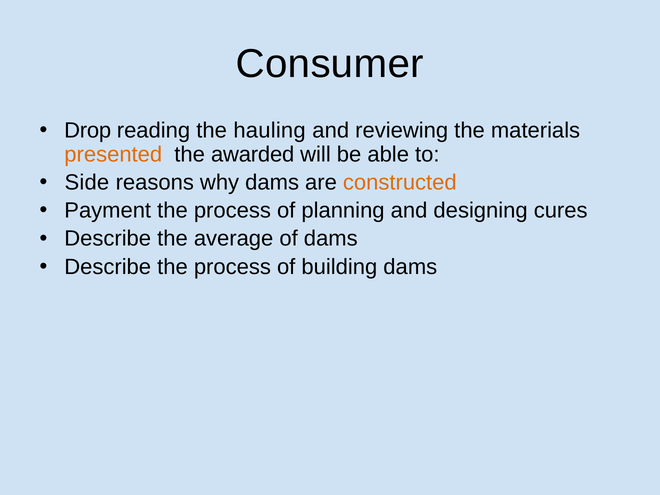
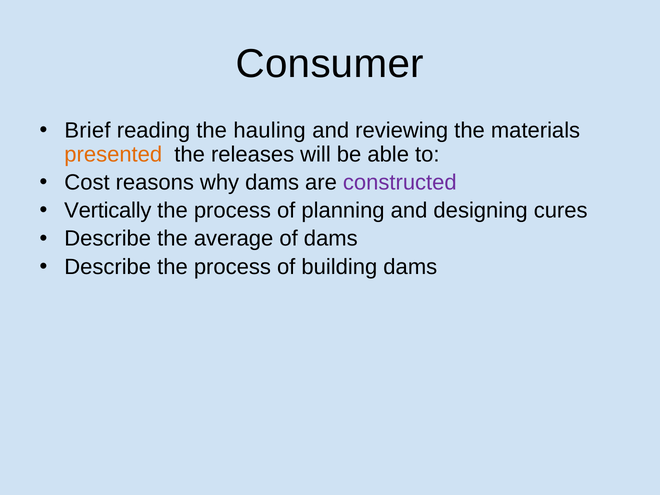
Drop: Drop -> Brief (87, 131)
awarded: awarded -> releases (253, 154)
Side: Side -> Cost (87, 182)
constructed colour: orange -> purple (400, 182)
Payment: Payment -> Vertically (108, 211)
